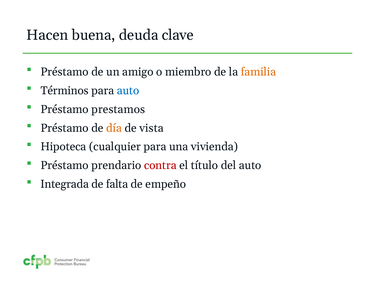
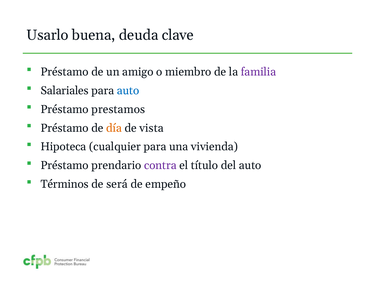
Hacen: Hacen -> Usarlo (47, 35)
familia colour: orange -> purple (258, 72)
Términos: Términos -> Salariales (65, 91)
contra colour: red -> purple (160, 166)
Integrada: Integrada -> Términos (65, 184)
falta: falta -> será (117, 184)
